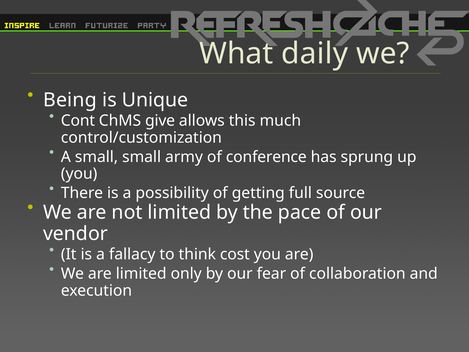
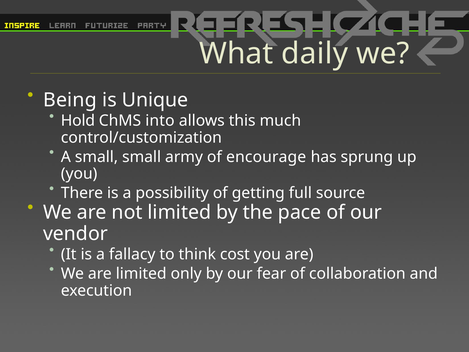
Cont: Cont -> Hold (78, 121)
give: give -> into (160, 121)
conference: conference -> encourage (266, 157)
